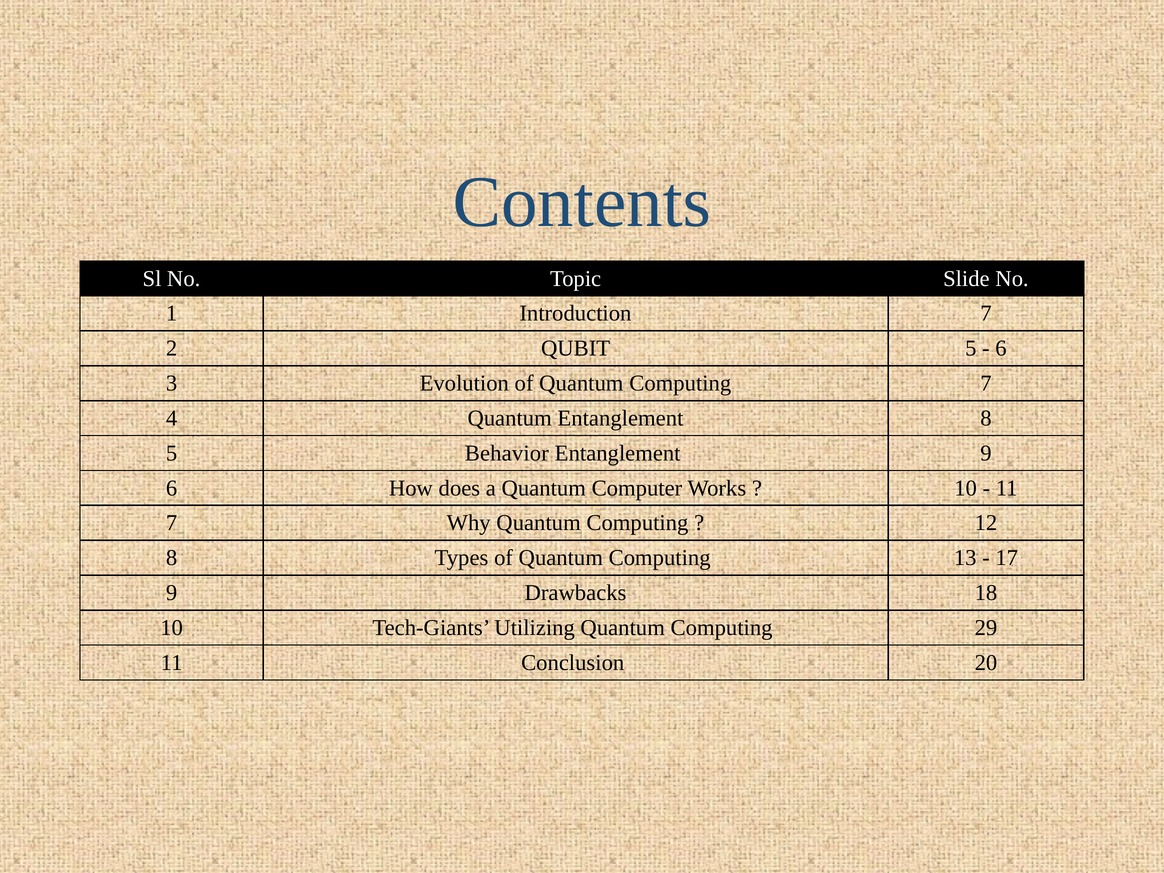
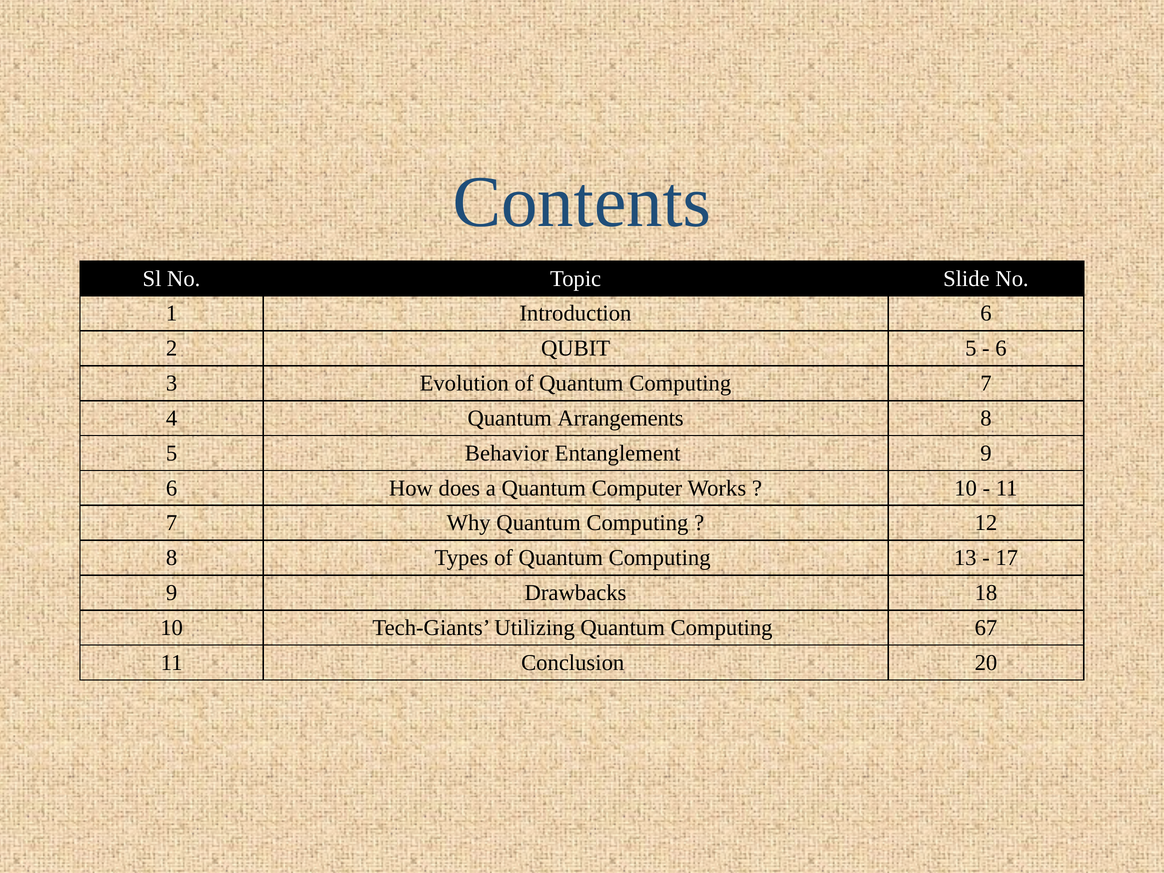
Introduction 7: 7 -> 6 (986, 314)
Quantum Entanglement: Entanglement -> Arrangements (621, 418)
29: 29 -> 67 (986, 628)
